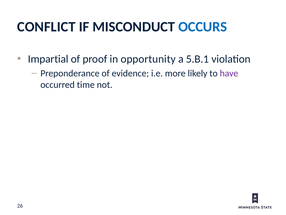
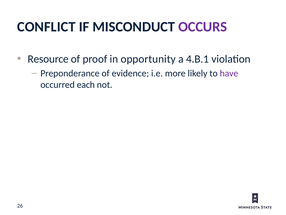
OCCURS colour: blue -> purple (203, 27)
Impartial: Impartial -> Resource (48, 59)
5.B.1: 5.B.1 -> 4.B.1 (198, 59)
time: time -> each (86, 85)
